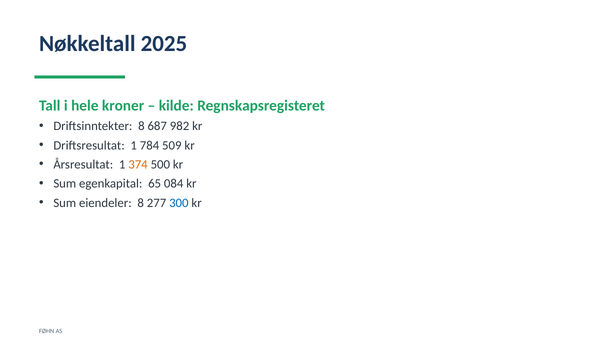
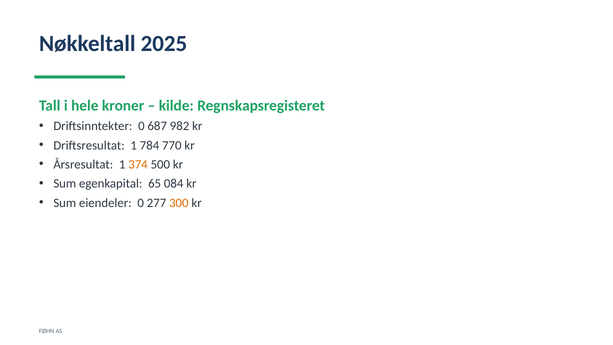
Driftsinntekter 8: 8 -> 0 (141, 126)
509: 509 -> 770 (172, 145)
eiendeler 8: 8 -> 0 (141, 203)
300 colour: blue -> orange (179, 203)
